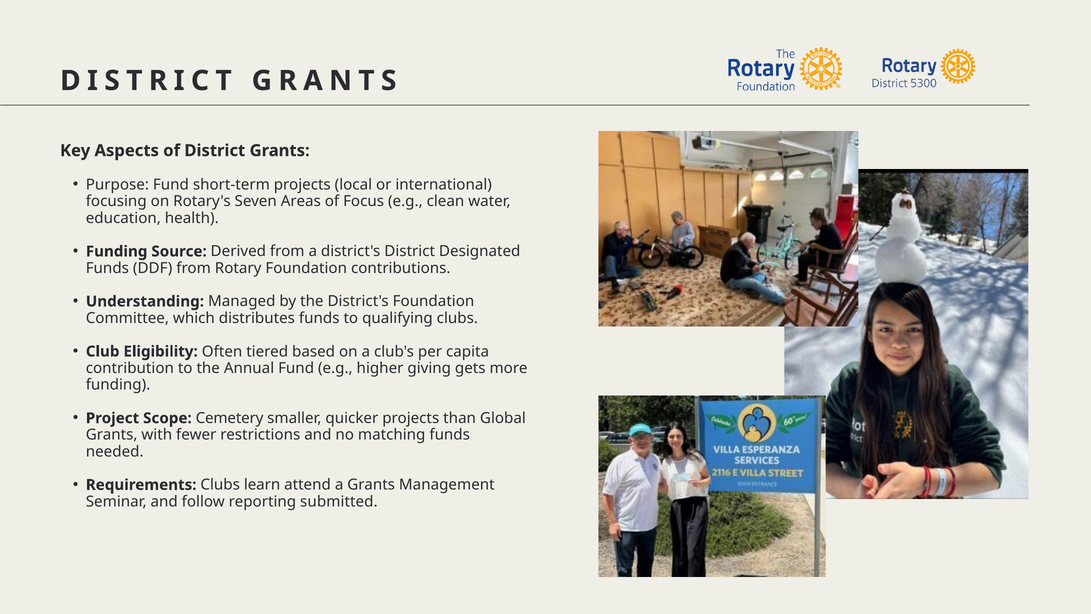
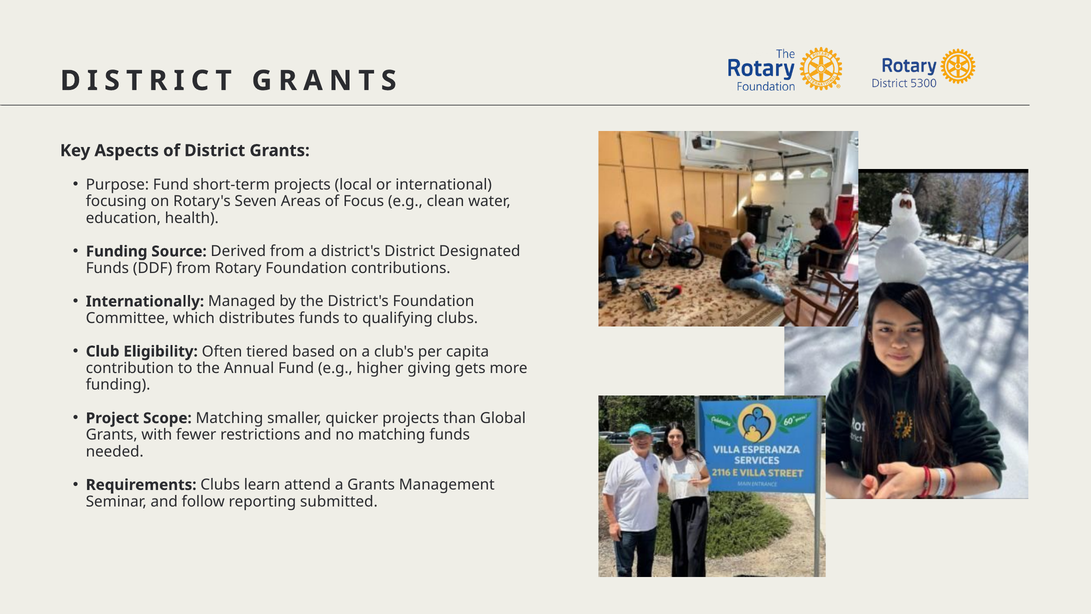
Understanding: Understanding -> Internationally (145, 301)
Scope Cemetery: Cemetery -> Matching (229, 418)
